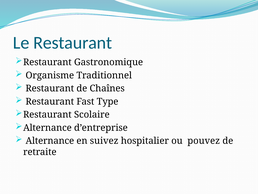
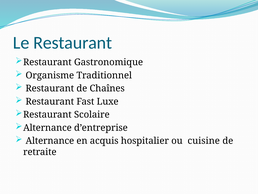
Type: Type -> Luxe (108, 101)
suivez: suivez -> acquis (104, 141)
pouvez: pouvez -> cuisine (204, 141)
